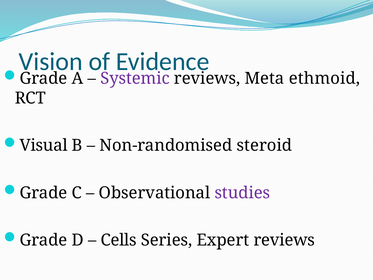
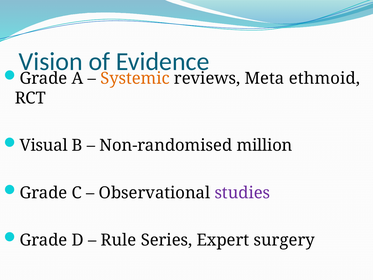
Systemic colour: purple -> orange (135, 78)
steroid: steroid -> million (264, 145)
Cells: Cells -> Rule (118, 240)
Expert reviews: reviews -> surgery (284, 240)
